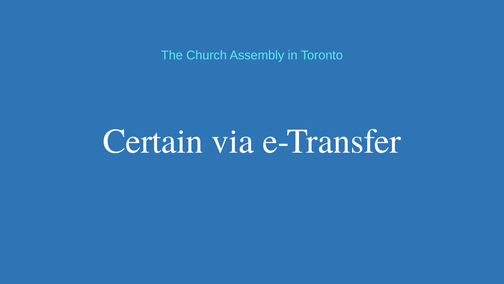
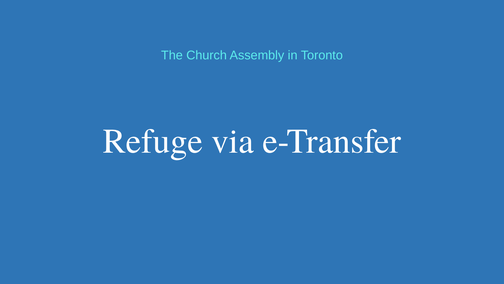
Certain: Certain -> Refuge (153, 141)
